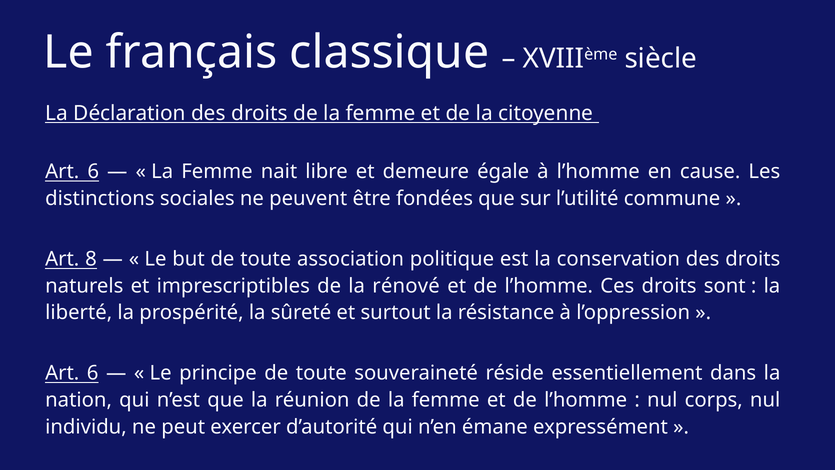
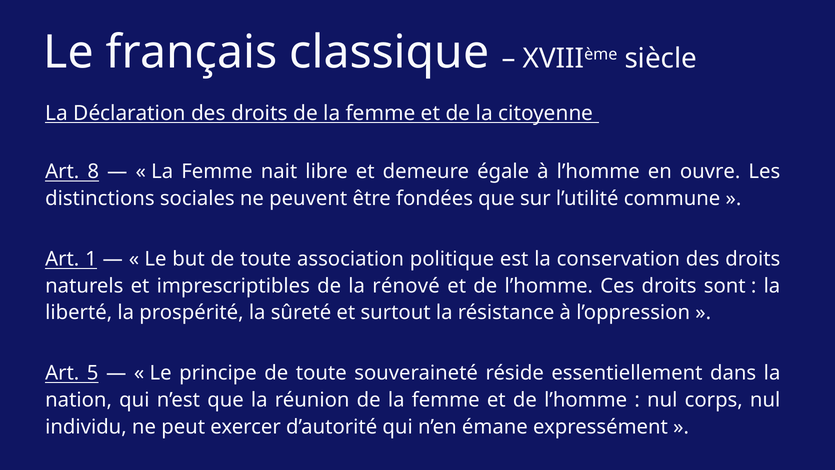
6: 6 -> 8 (93, 172)
cause: cause -> ouvre (710, 172)
8: 8 -> 1 (91, 259)
6: 6 -> 5 (93, 373)
